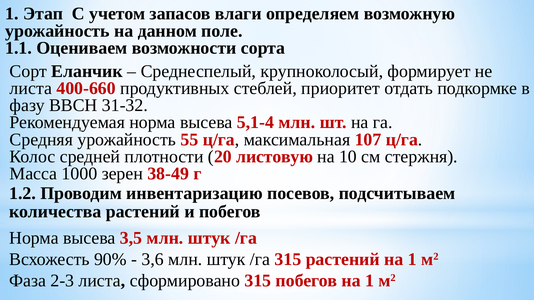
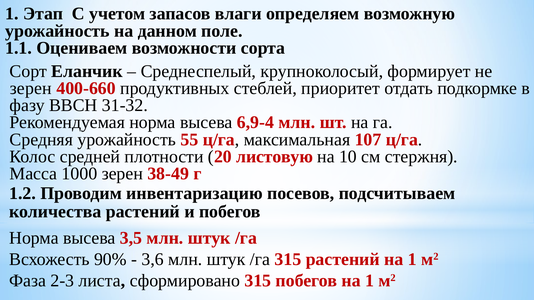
листа: листа -> зерен (31, 88)
5,1-4: 5,1-4 -> 6,9-4 (255, 123)
